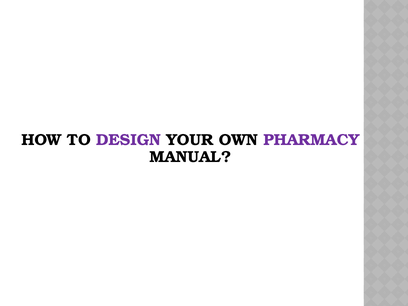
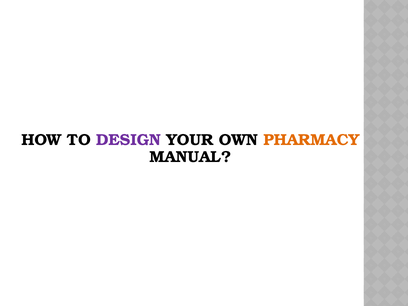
PHARMACY colour: purple -> orange (311, 140)
